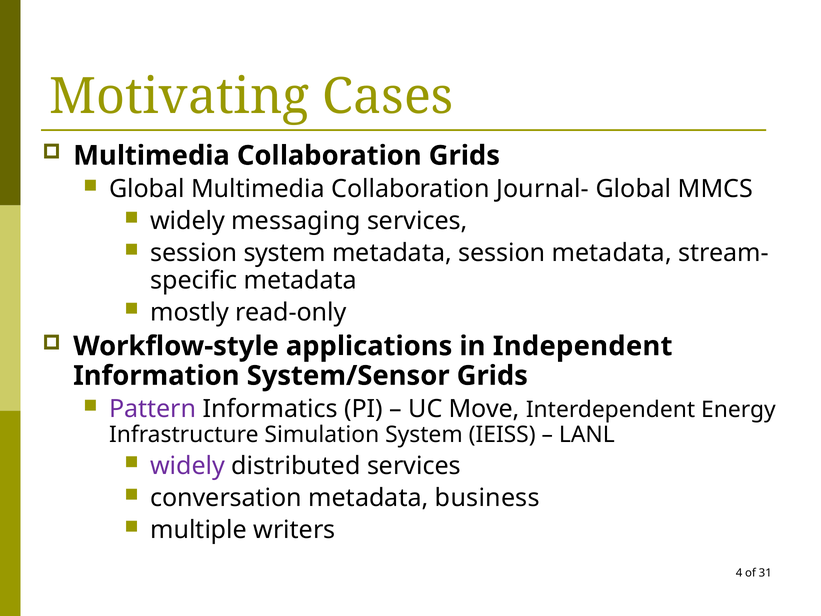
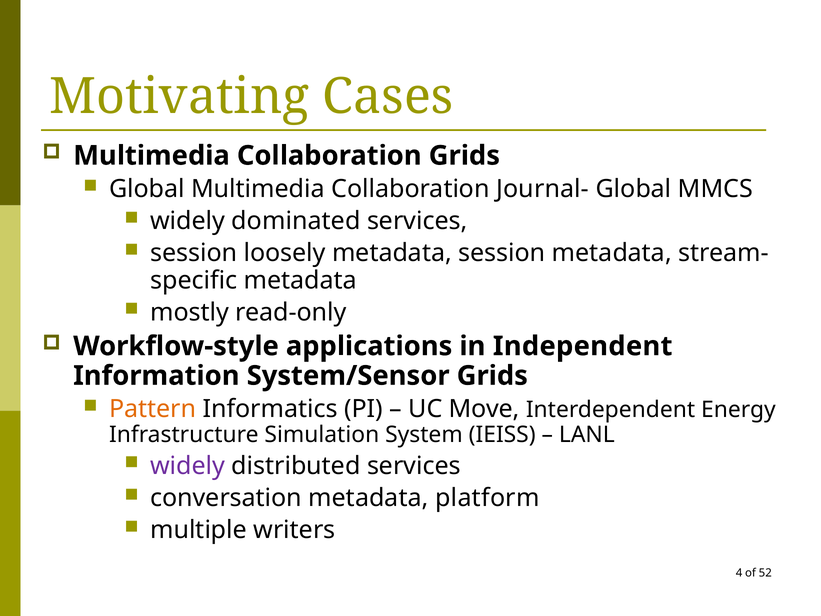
messaging: messaging -> dominated (296, 221)
session system: system -> loosely (285, 253)
Pattern colour: purple -> orange (153, 409)
business: business -> platform (487, 498)
31: 31 -> 52 (765, 573)
